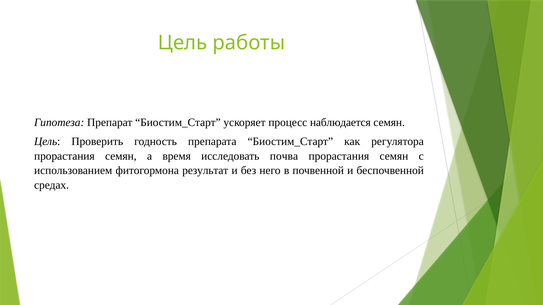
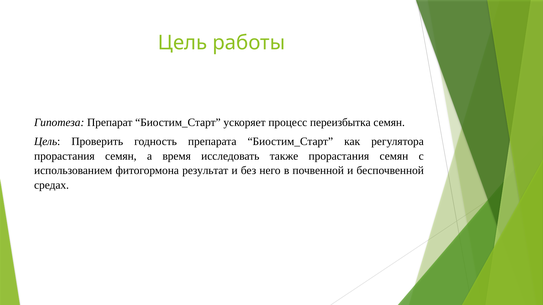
наблюдается: наблюдается -> переизбытка (340, 123)
почва: почва -> также (284, 156)
